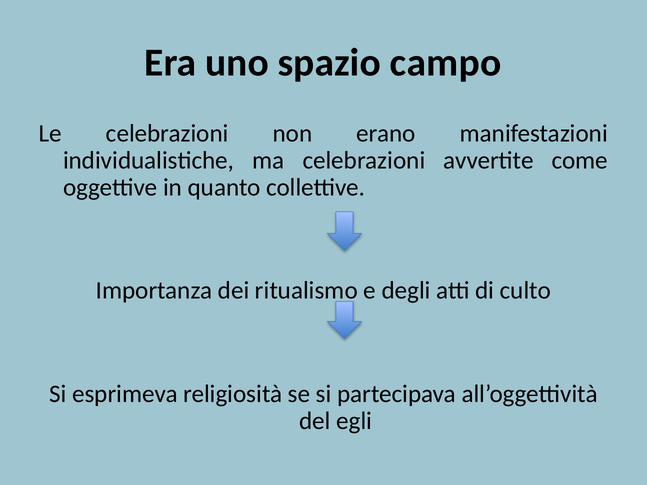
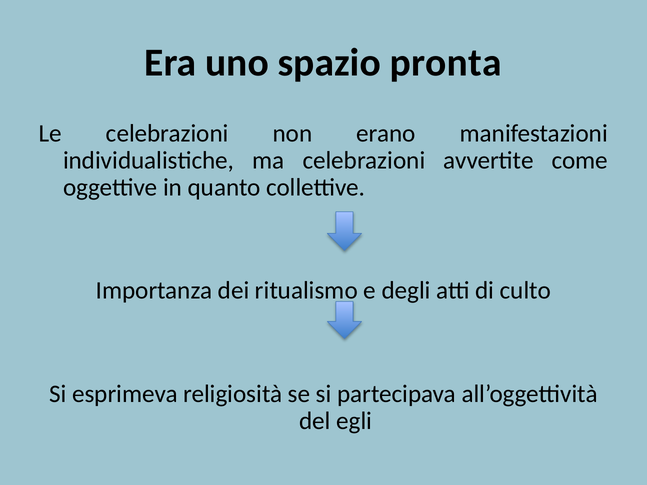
campo: campo -> pronta (446, 63)
